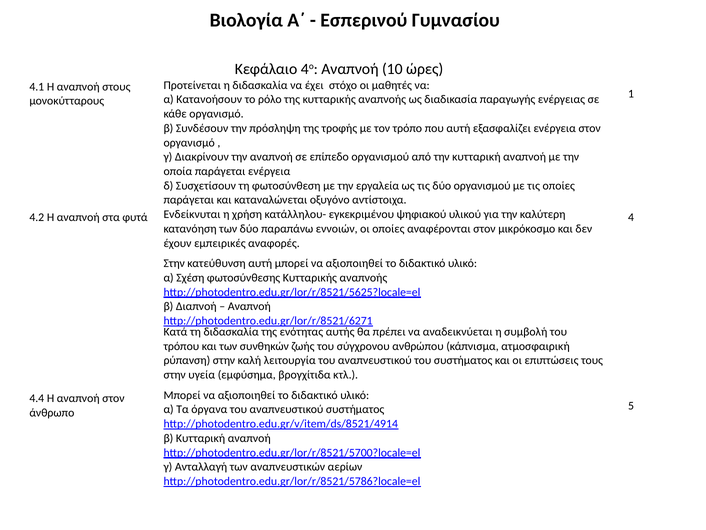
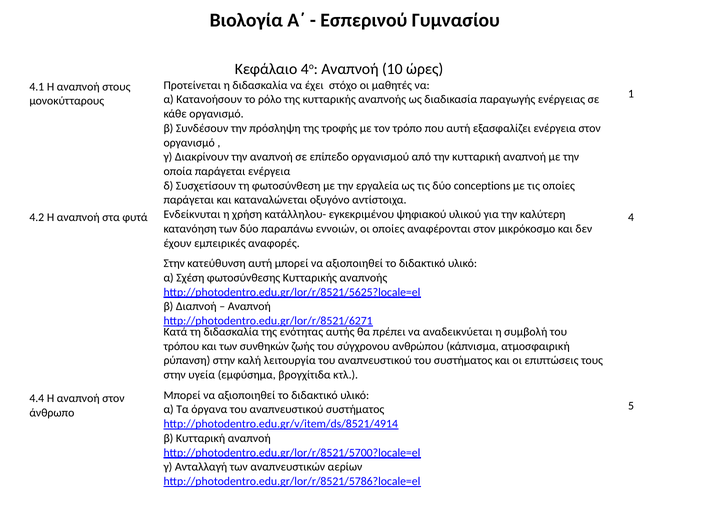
δύο οργανισμού: οργανισμού -> conceptions (482, 186)
